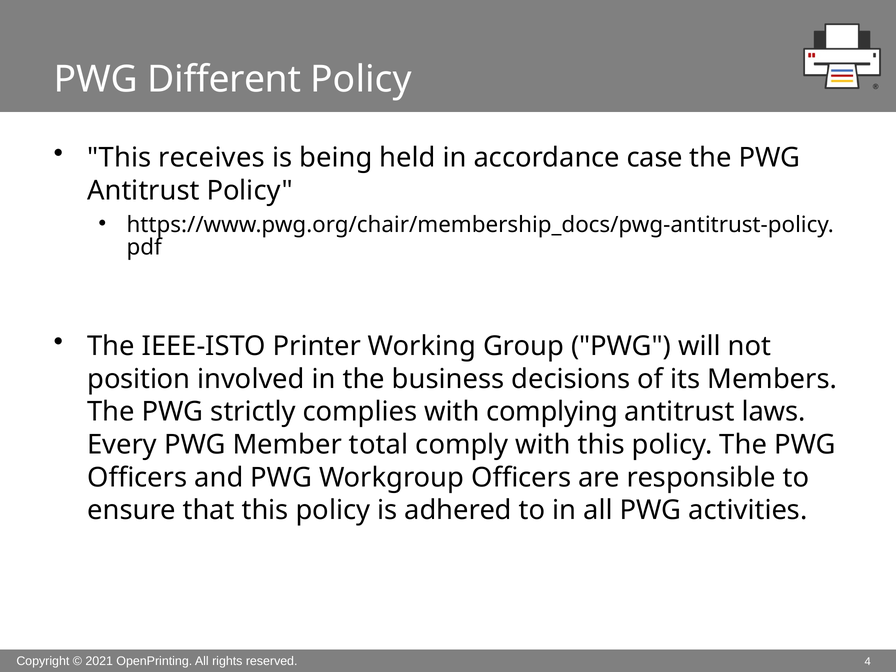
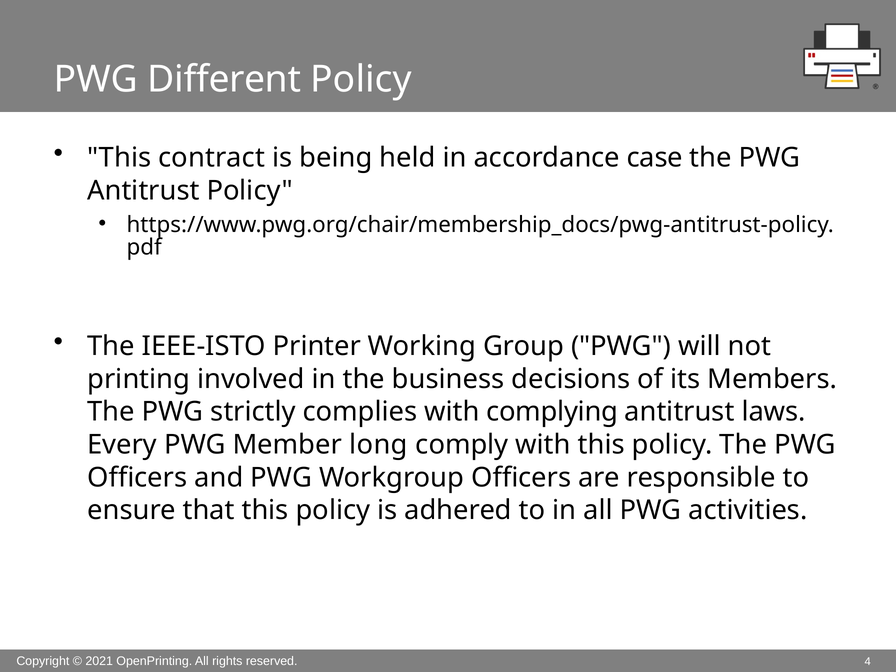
receives: receives -> contract (212, 158)
position: position -> printing (139, 379)
total: total -> long (379, 445)
